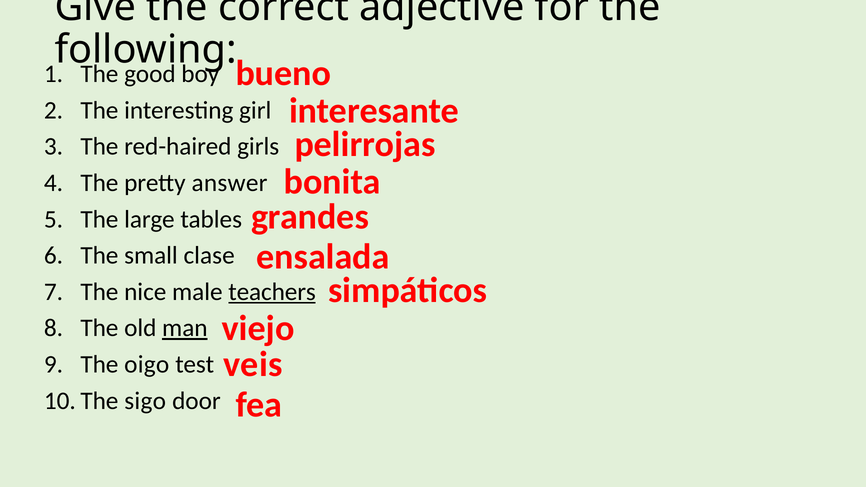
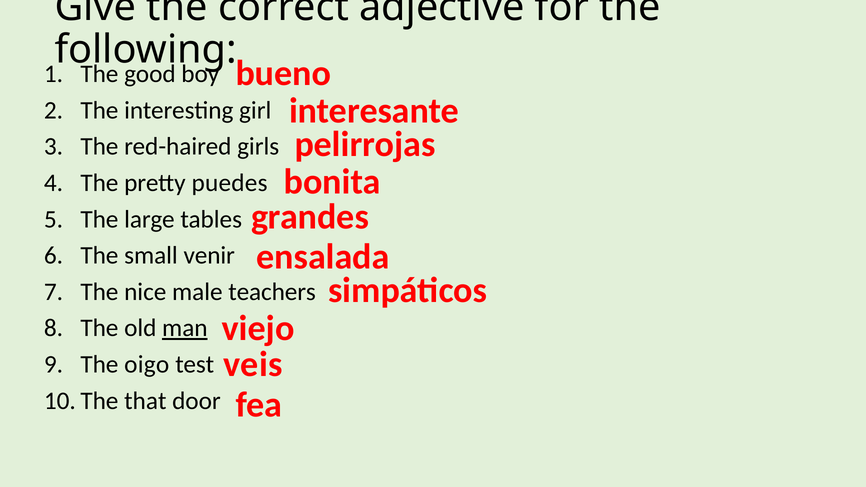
answer: answer -> puedes (230, 183)
clase: clase -> venir (209, 256)
teachers underline: present -> none (272, 292)
sigo: sigo -> that (145, 401)
